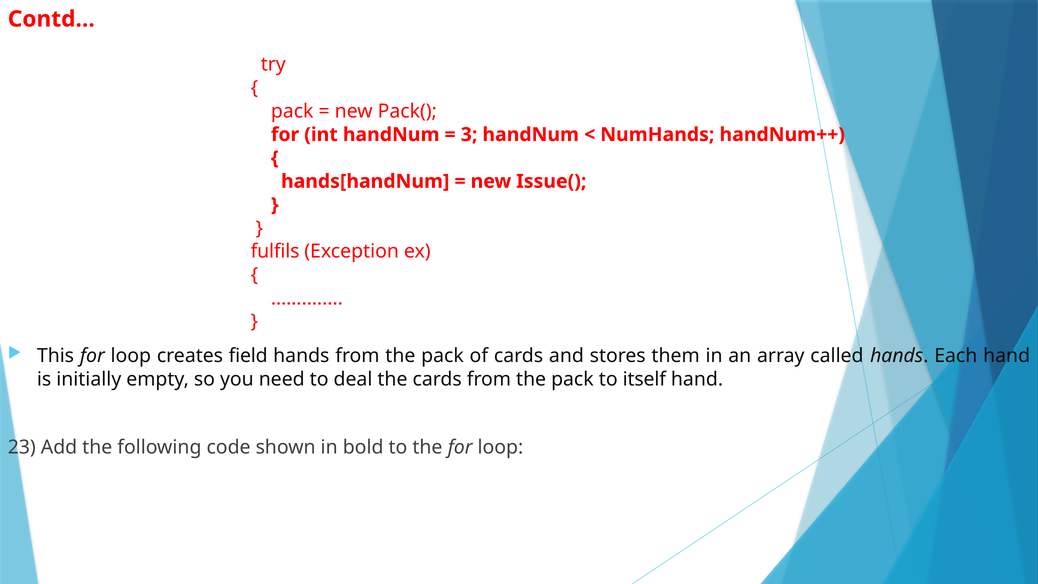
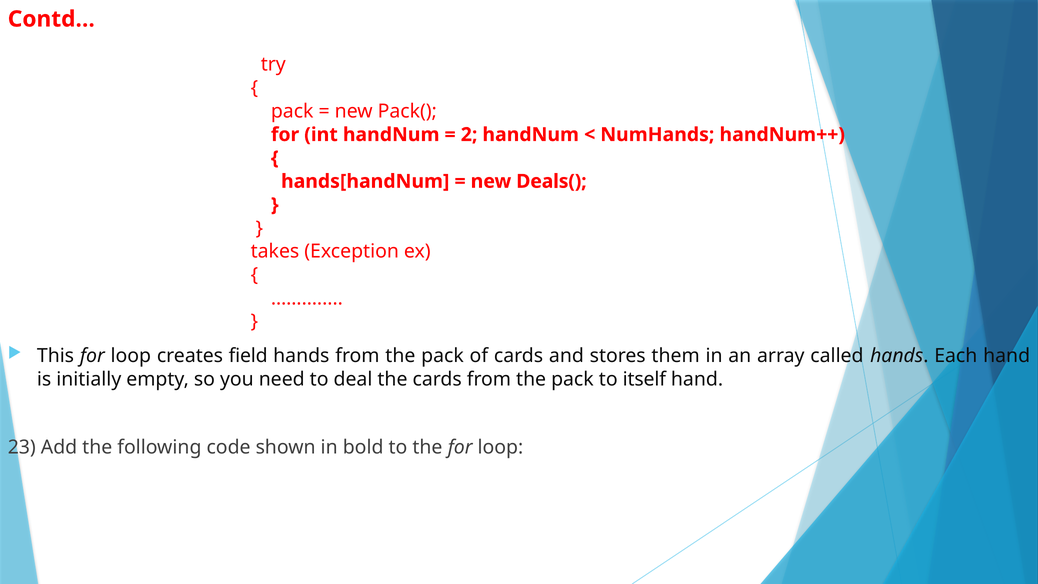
3: 3 -> 2 (469, 135)
Issue(: Issue( -> Deals( (551, 181)
fulfils: fulfils -> takes (275, 251)
